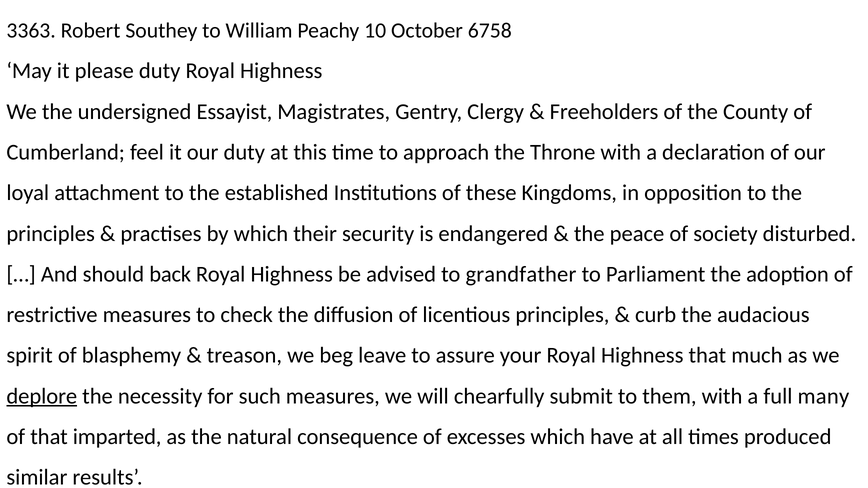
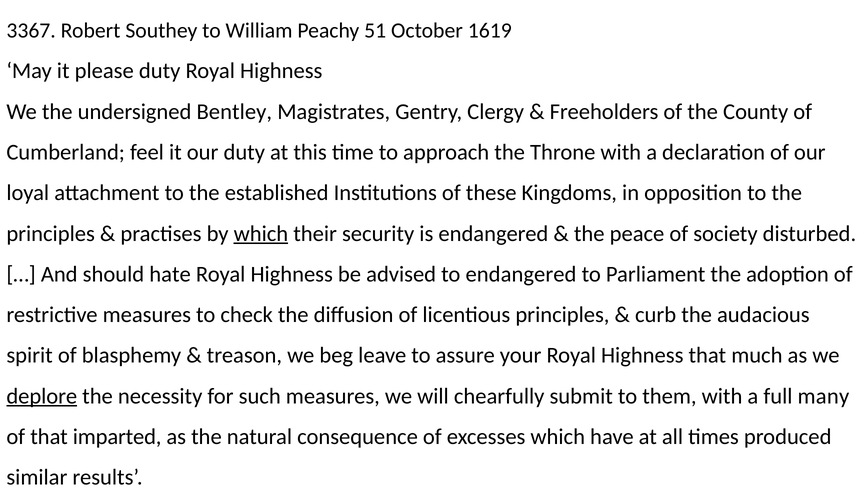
3363: 3363 -> 3367 (31, 31)
10: 10 -> 51 (375, 31)
6758: 6758 -> 1619 (490, 31)
Essayist: Essayist -> Bentley (234, 112)
which underline: none -> present (261, 234)
back: back -> hate (170, 274)
to grandfather: grandfather -> endangered (521, 274)
